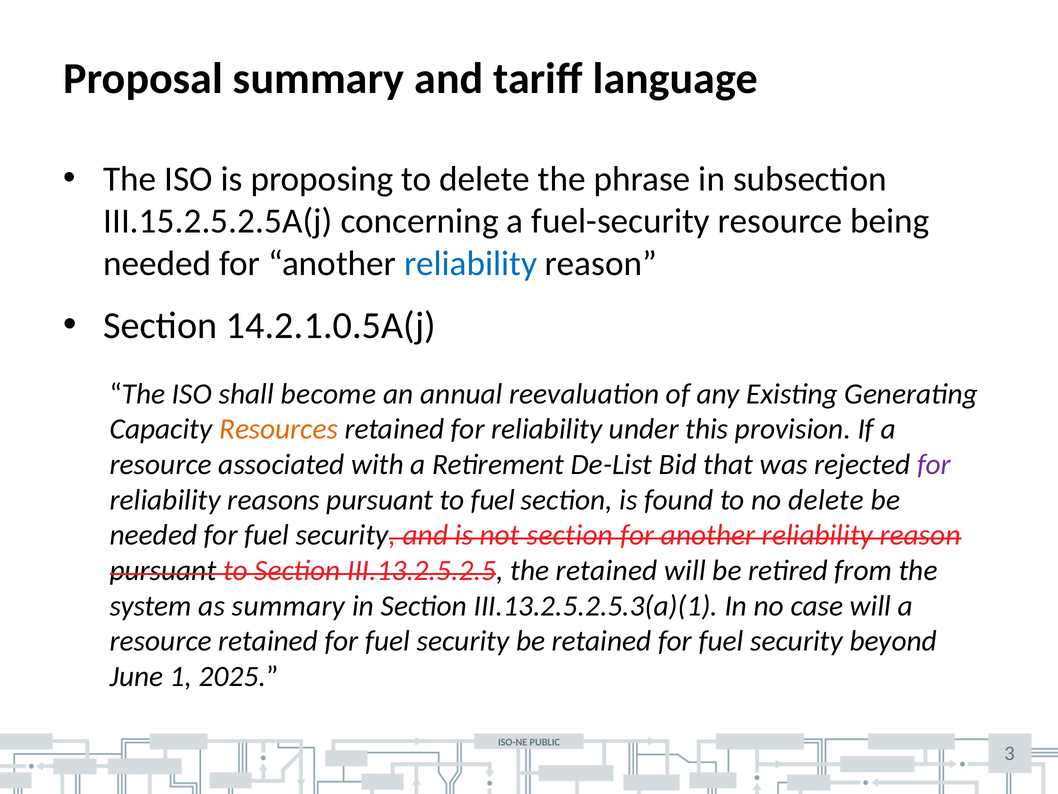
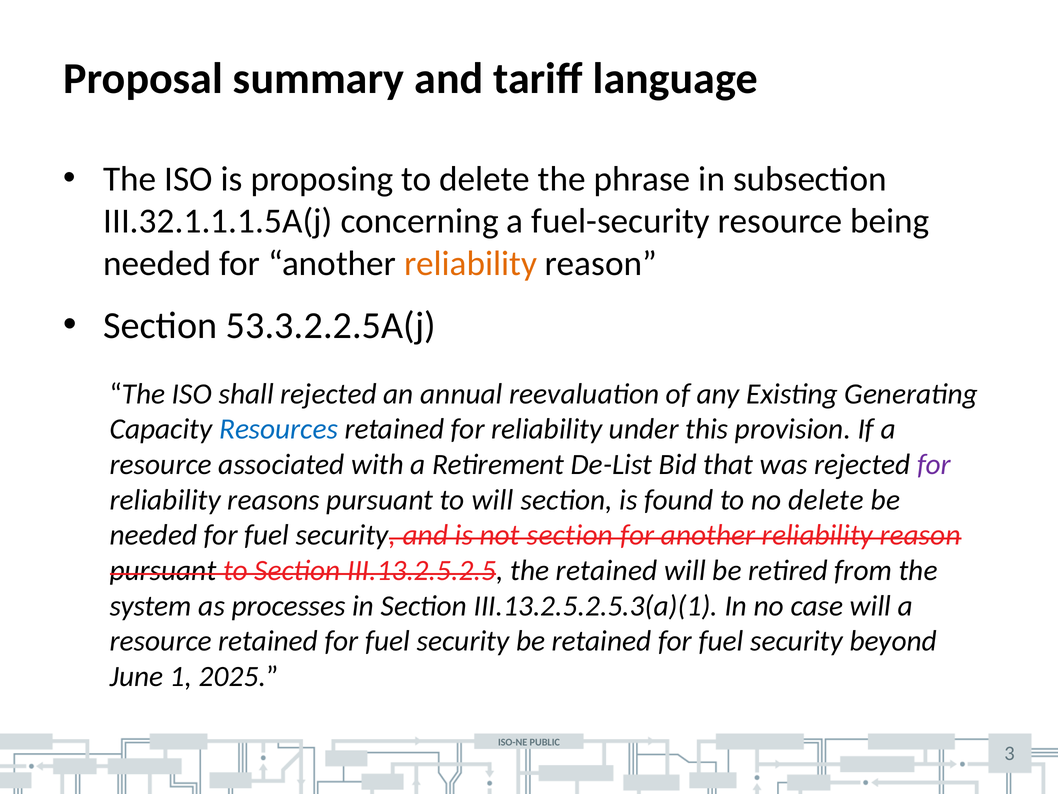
III.15.2.5.2.5A(j: III.15.2.5.2.5A(j -> III.32.1.1.1.5A(j (218, 221)
reliability colour: blue -> orange (470, 263)
14.2.1.0.5A(j: 14.2.1.0.5A(j -> 53.3.2.2.5A(j (331, 325)
shall become: become -> rejected (329, 394)
Resources colour: orange -> blue (279, 429)
to fuel: fuel -> will (493, 500)
as summary: summary -> processes (289, 606)
